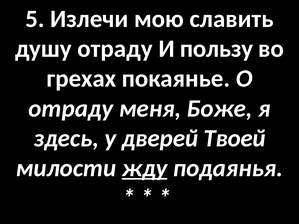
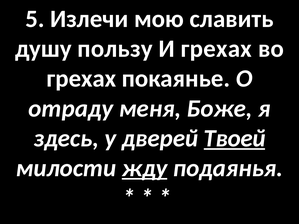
душу отраду: отраду -> пользу (115, 49)
И пользу: пользу -> грехах (216, 49)
Твоей underline: none -> present (235, 138)
